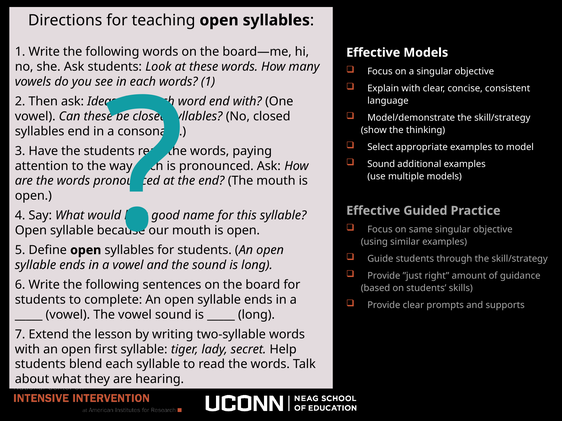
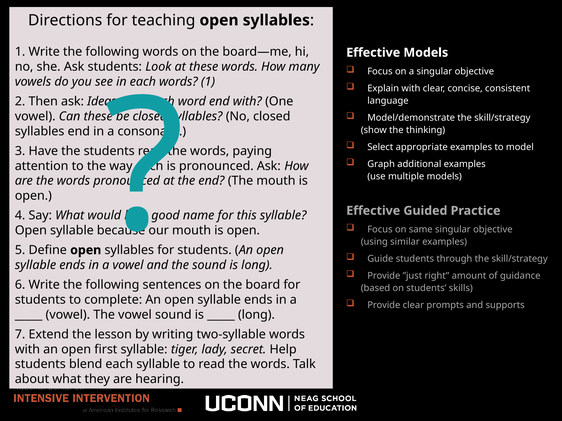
Sound: Sound -> Graph (381, 164)
